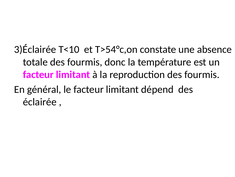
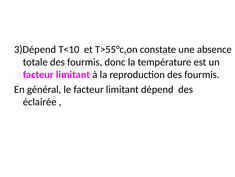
3)Éclairée: 3)Éclairée -> 3)Dépend (35, 49)
T>54°c,on: T>54°c,on -> T>55°c,on (116, 49)
